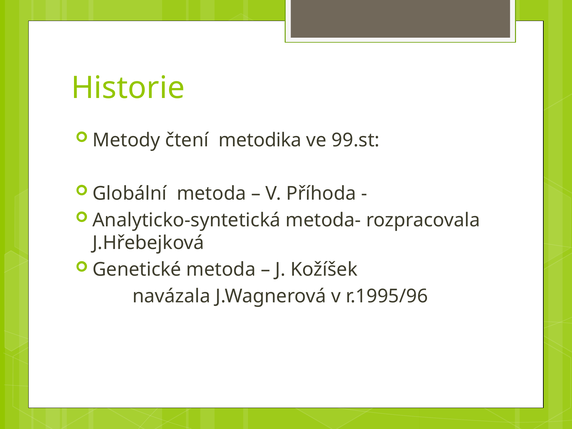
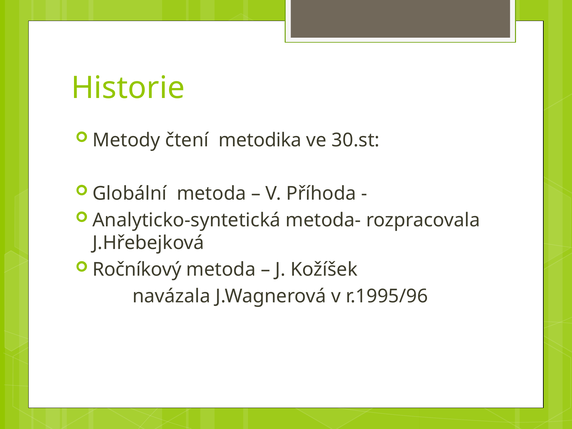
99.st: 99.st -> 30.st (356, 140)
Genetické: Genetické -> Ročníkový (137, 270)
